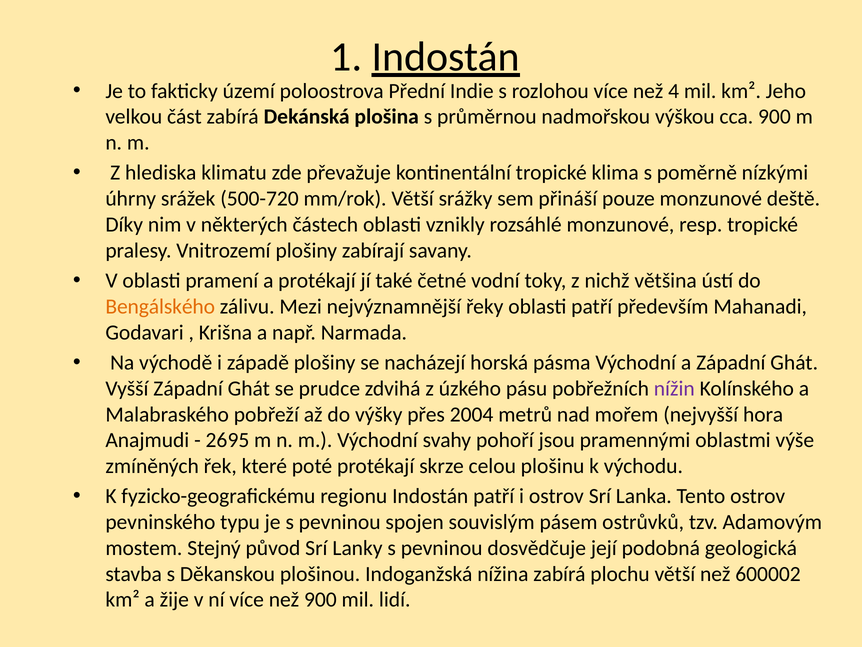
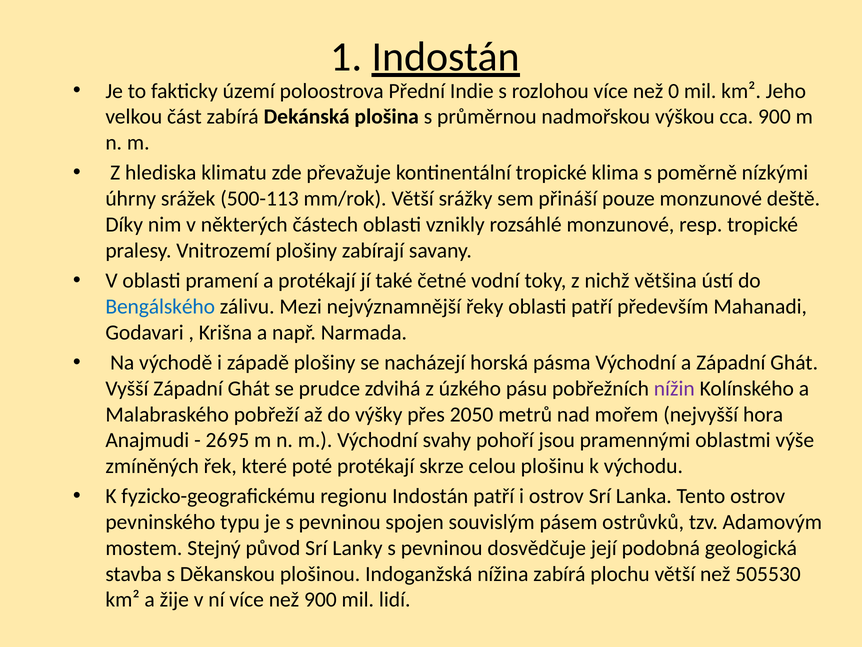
4: 4 -> 0 (674, 91)
500-720: 500-720 -> 500-113 (260, 199)
Bengálského colour: orange -> blue (160, 306)
2004: 2004 -> 2050 (472, 414)
600002: 600002 -> 505530 (768, 574)
